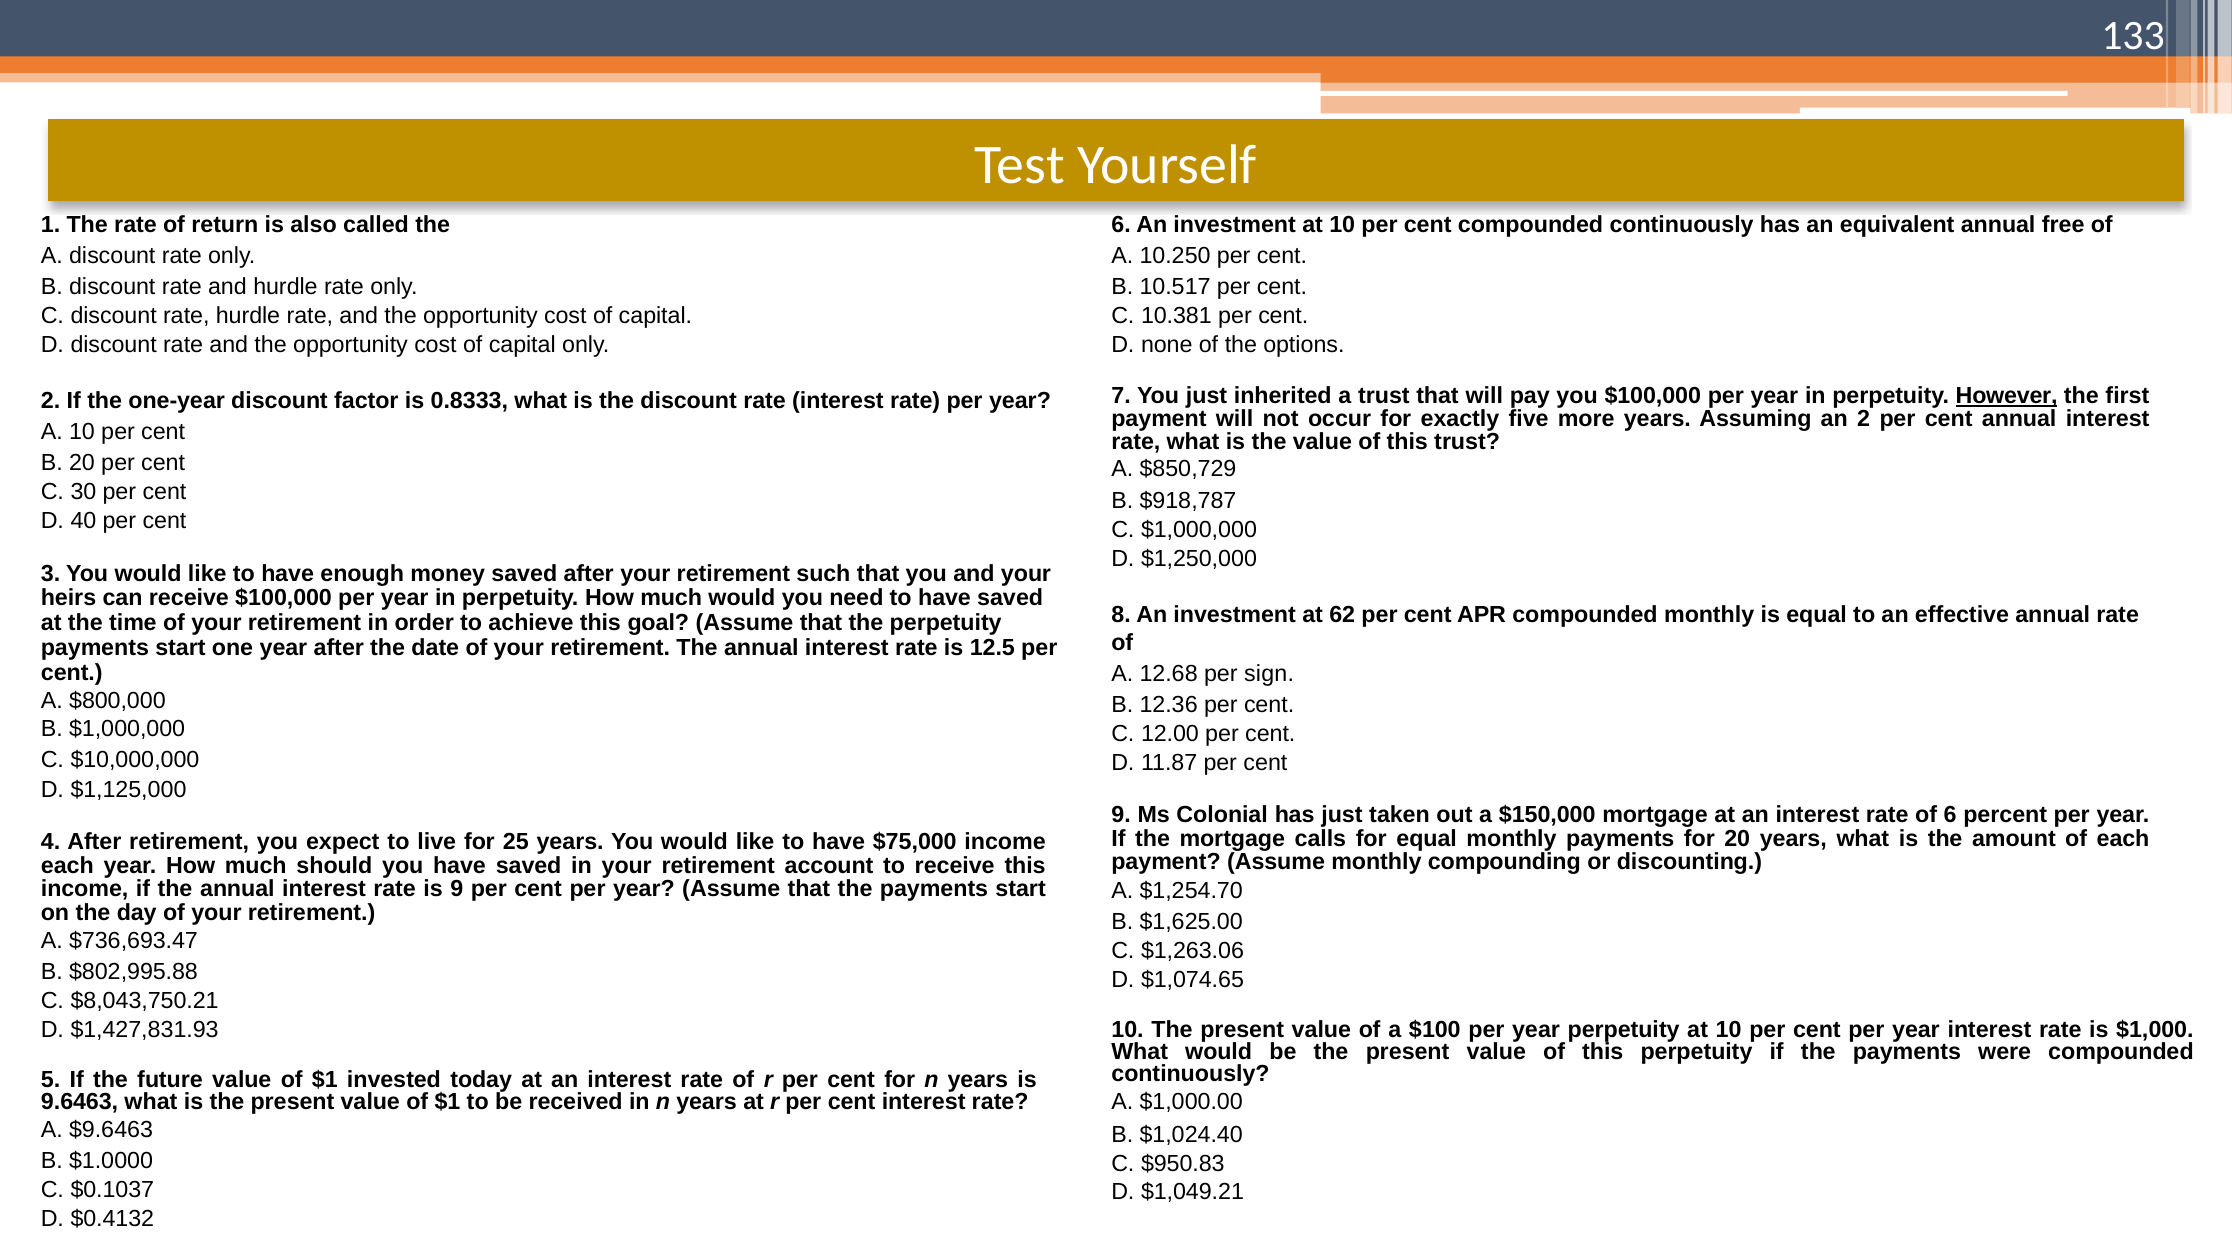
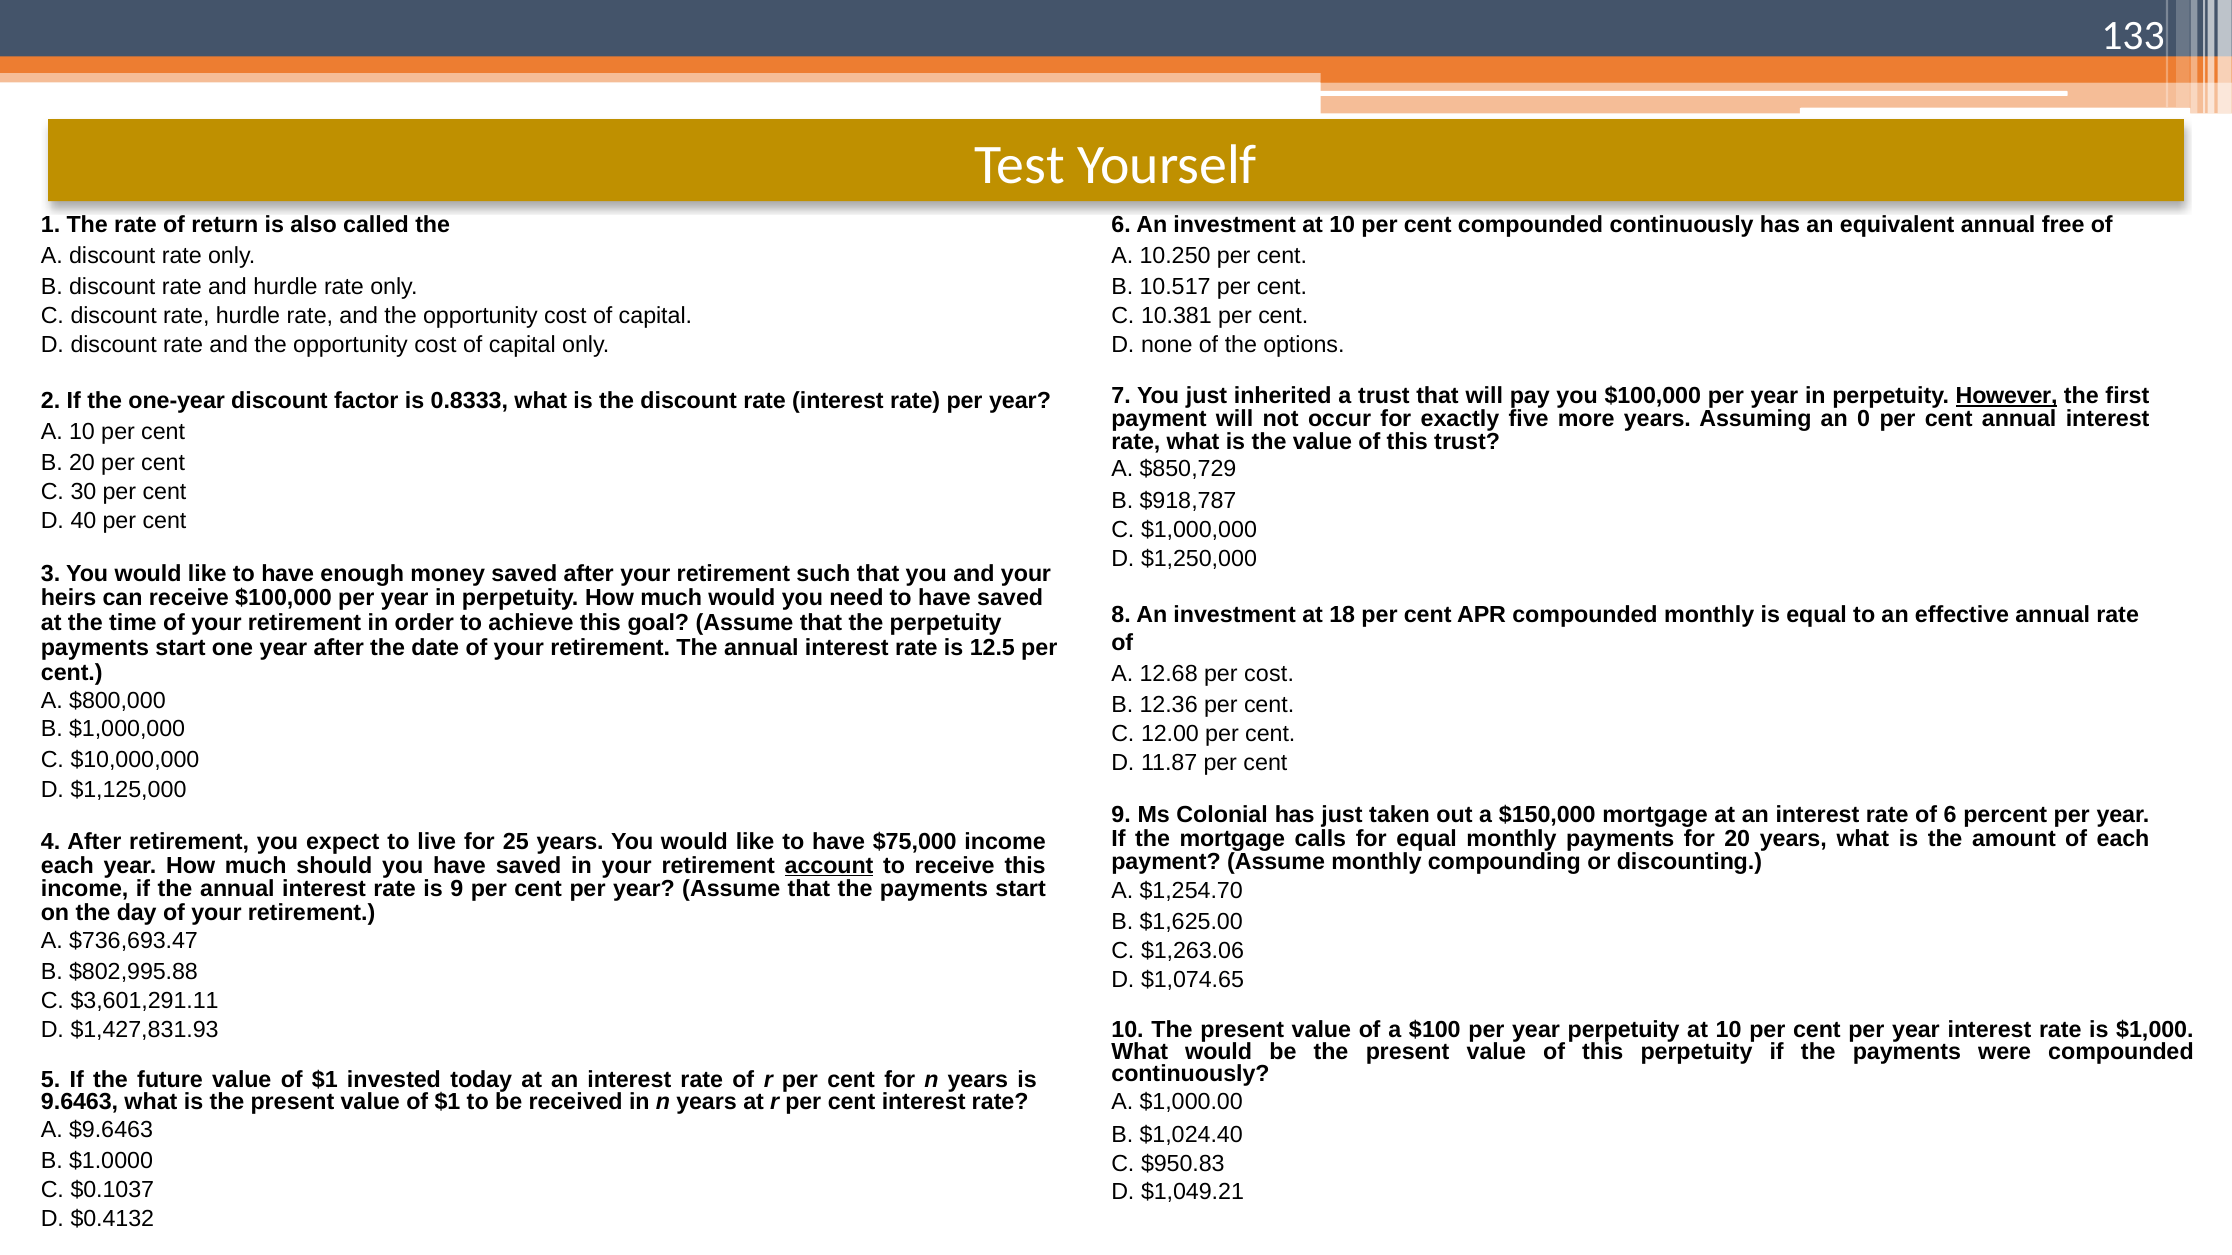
an 2: 2 -> 0 (1864, 419)
62: 62 -> 18 (1342, 615)
per sign: sign -> cost (1269, 674)
account underline: none -> present (829, 866)
$8,043,750.21: $8,043,750.21 -> $3,601,291.11 (145, 1001)
